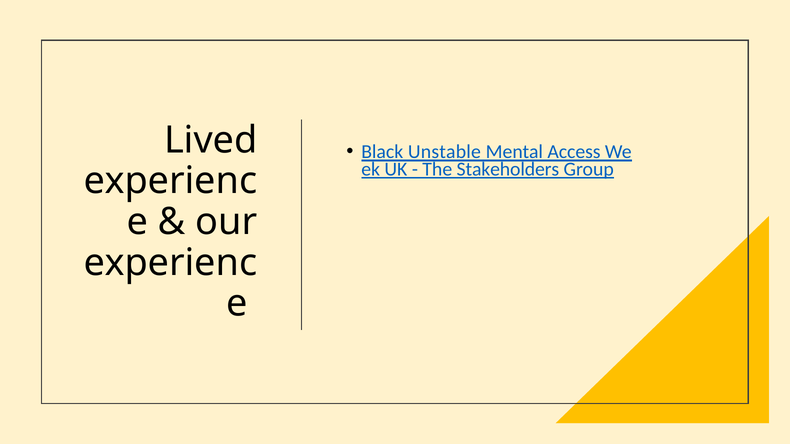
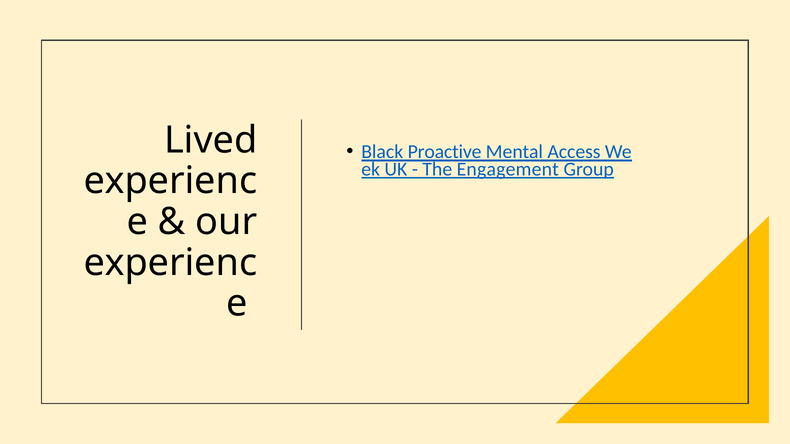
Unstable: Unstable -> Proactive (445, 152)
Stakeholders: Stakeholders -> Engagement (508, 169)
